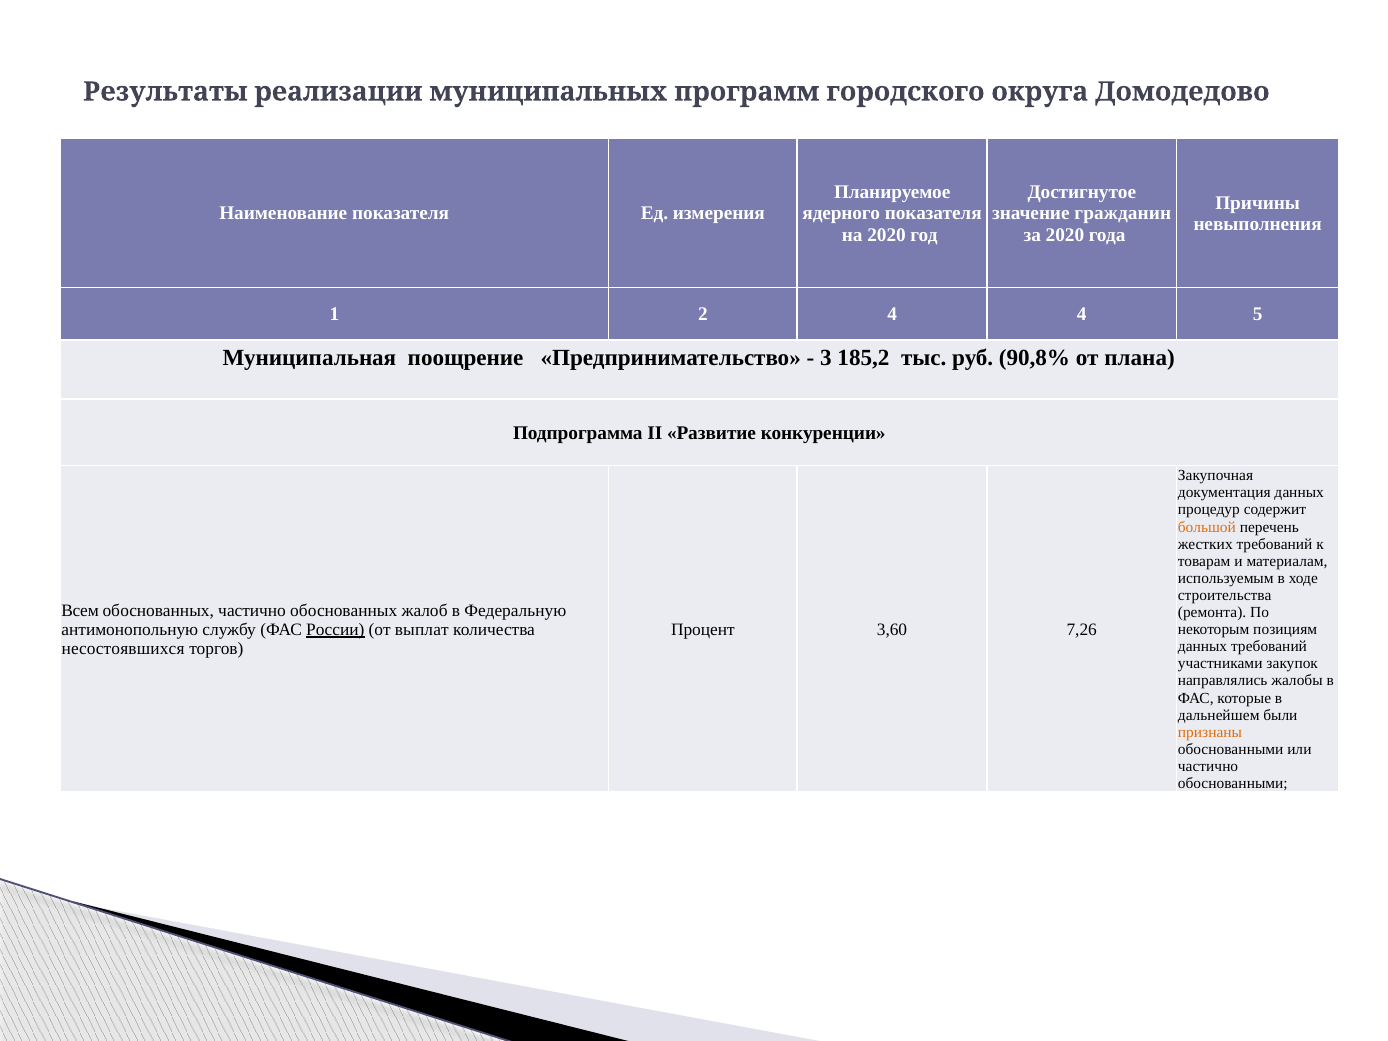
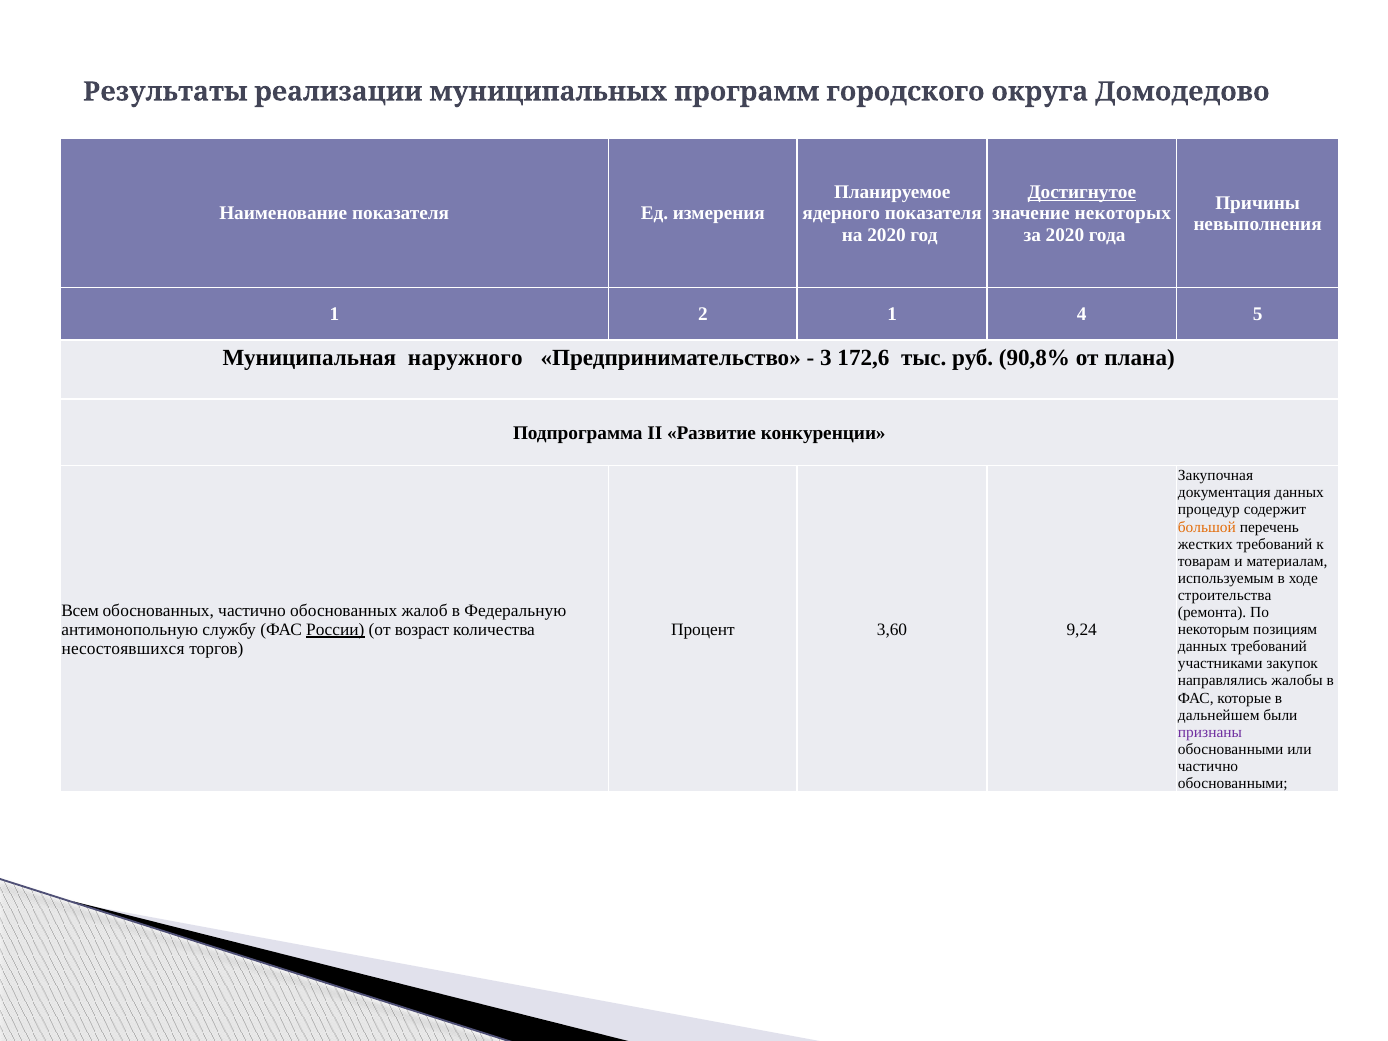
Достигнутое underline: none -> present (1082, 192)
гражданин: гражданин -> некоторых (1123, 214)
2 4: 4 -> 1 (892, 315)
поощрение: поощрение -> наружного (465, 358)
185,2: 185,2 -> 172,6 (863, 358)
выплат: выплат -> возраст (422, 630)
7,26: 7,26 -> 9,24 (1082, 630)
признаны colour: orange -> purple (1210, 732)
